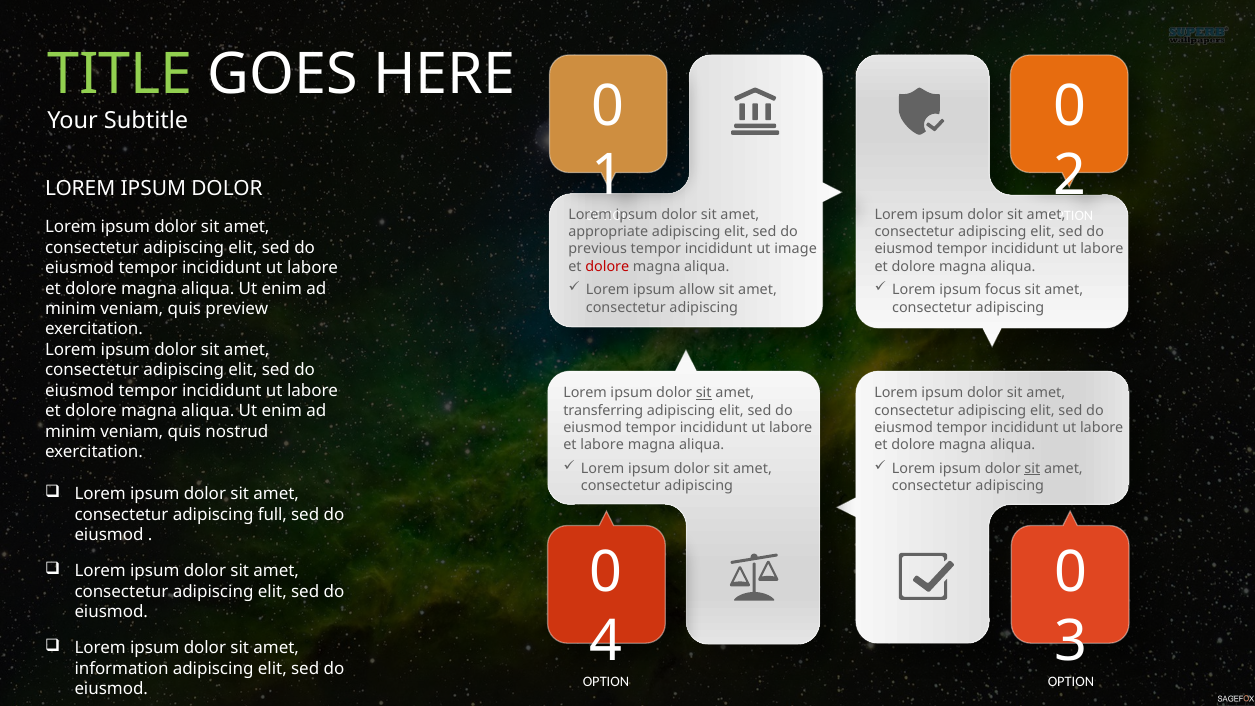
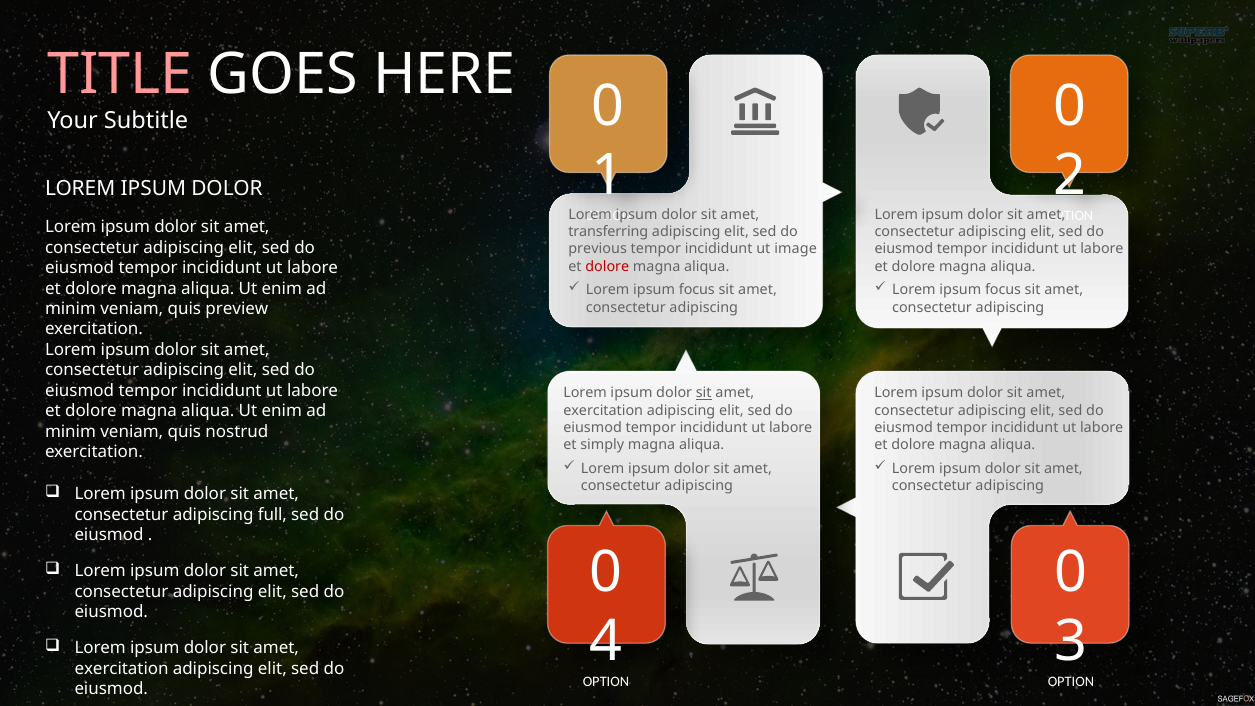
TITLE colour: light green -> pink (120, 74)
appropriate: appropriate -> transferring (608, 232)
allow: allow -> focus (697, 290)
transferring: transferring -> exercitation (603, 410)
et labore: labore -> simply (602, 445)
sit underline: present -> none (1032, 469)
information: information -> exercitation (122, 669)
